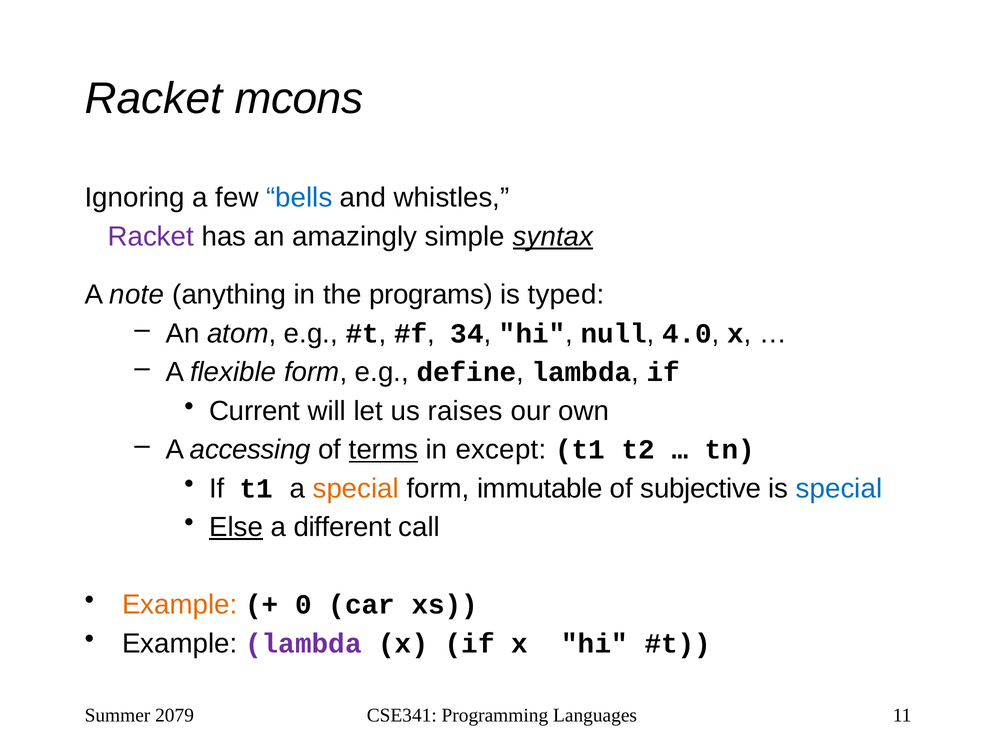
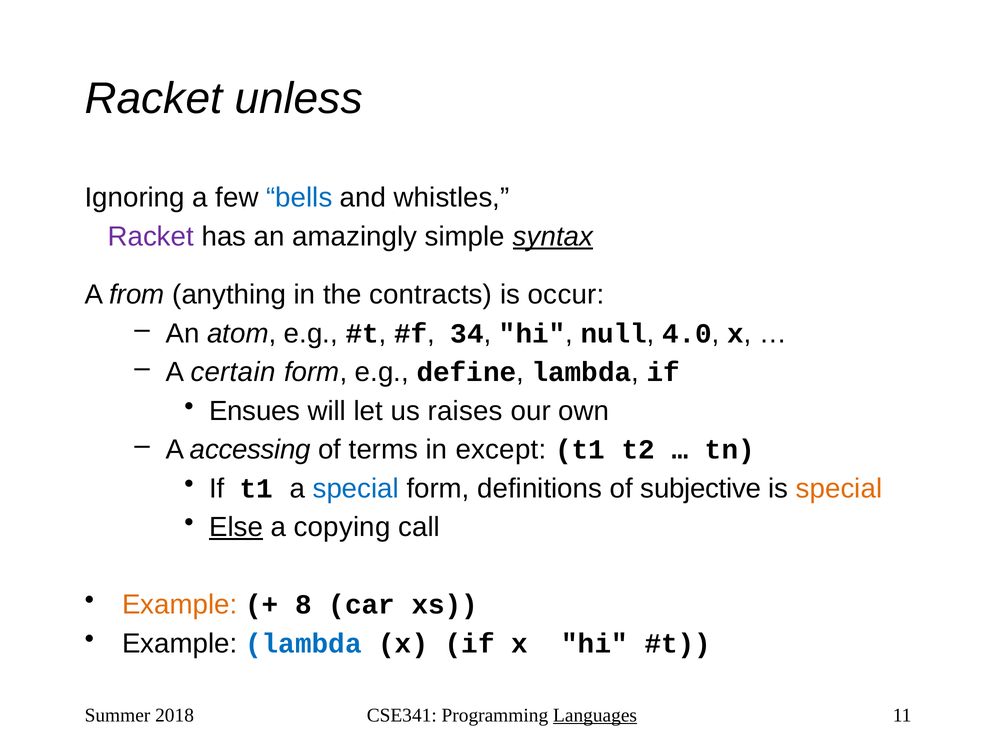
mcons: mcons -> unless (299, 99)
note: note -> from (137, 295)
programs: programs -> contracts (431, 295)
typed: typed -> occur (566, 295)
flexible: flexible -> certain (233, 372)
Current: Current -> Ensues (255, 411)
terms underline: present -> none (383, 450)
special colour: orange -> blue (356, 488)
immutable: immutable -> definitions (540, 488)
special colour: blue -> orange (839, 488)
different: different -> copying (342, 527)
0: 0 -> 8 (303, 605)
lambda colour: purple -> blue (303, 643)
2079: 2079 -> 2018 (175, 715)
Languages underline: none -> present (595, 715)
